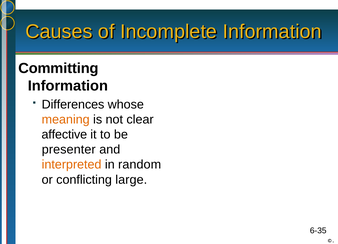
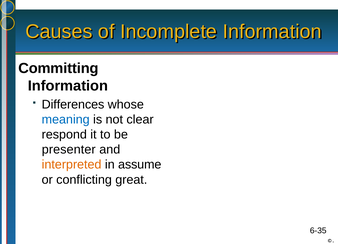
meaning colour: orange -> blue (66, 120)
affective: affective -> respond (64, 135)
random: random -> assume (140, 165)
large: large -> great (131, 180)
